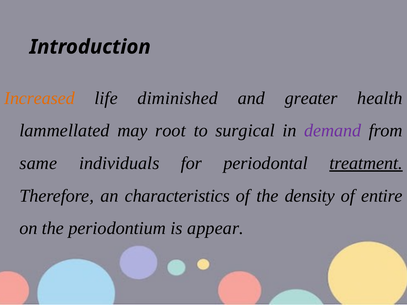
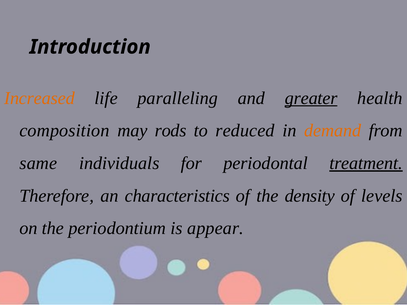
diminished: diminished -> paralleling (178, 98)
greater underline: none -> present (311, 98)
lammellated: lammellated -> composition (64, 131)
root: root -> rods (171, 131)
surgical: surgical -> reduced (245, 131)
demand colour: purple -> orange (333, 131)
entire: entire -> levels (382, 196)
